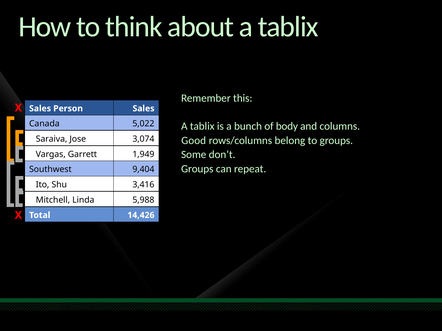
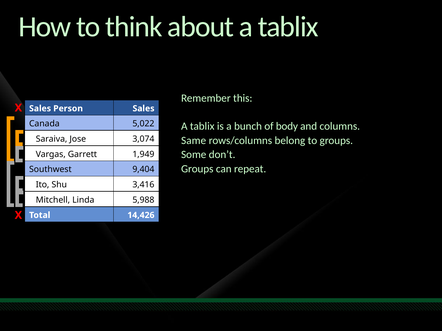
Good: Good -> Same (194, 141)
